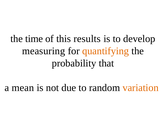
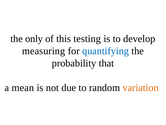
time: time -> only (34, 39)
results: results -> testing (87, 39)
quantifying colour: orange -> blue (106, 51)
